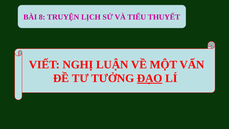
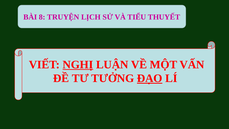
NGHỊ underline: none -> present (78, 64)
